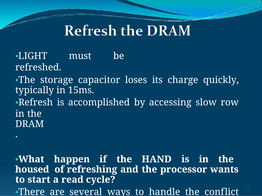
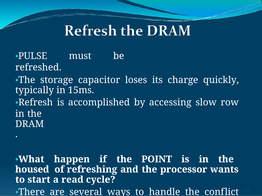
LIGHT: LIGHT -> PULSE (33, 56)
HAND: HAND -> POINT (157, 160)
